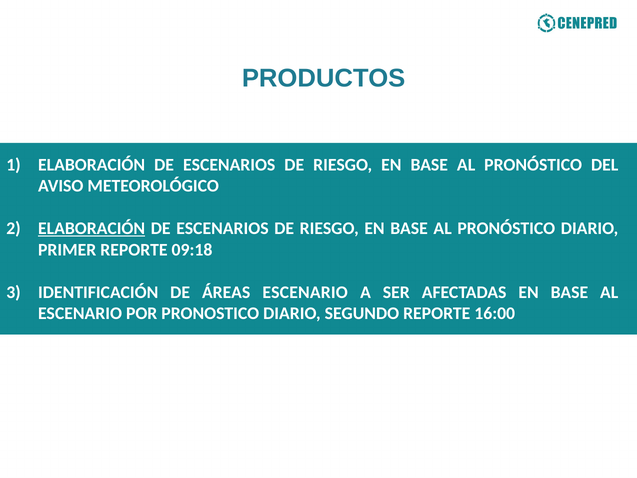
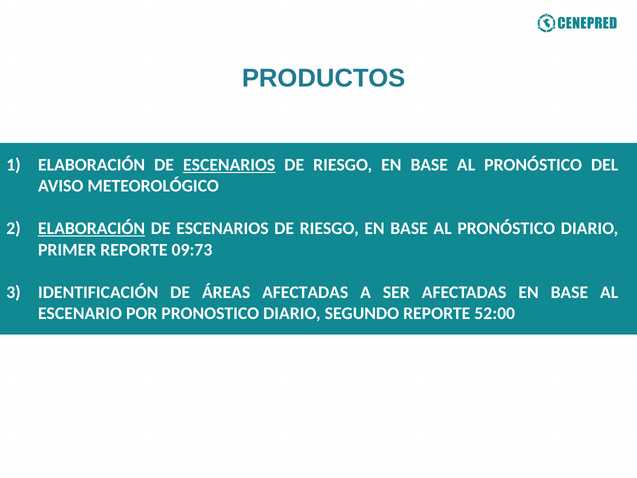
ESCENARIOS underline: none -> present (229, 165)
09:18: 09:18 -> 09:73 (192, 250)
ÁREAS ESCENARIO: ESCENARIO -> AFECTADAS (305, 292)
16:00: 16:00 -> 52:00 (495, 313)
